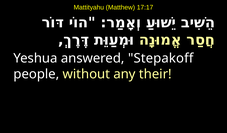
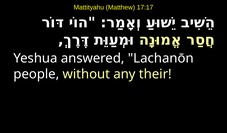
Stepakoff: Stepakoff -> Lachanōn (161, 58)
